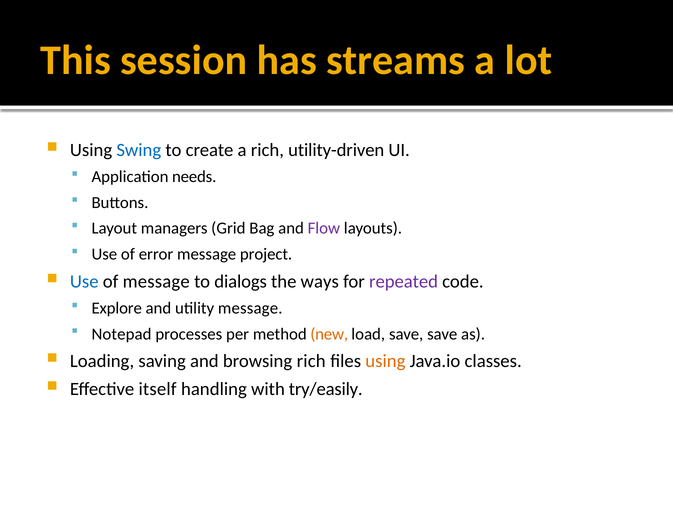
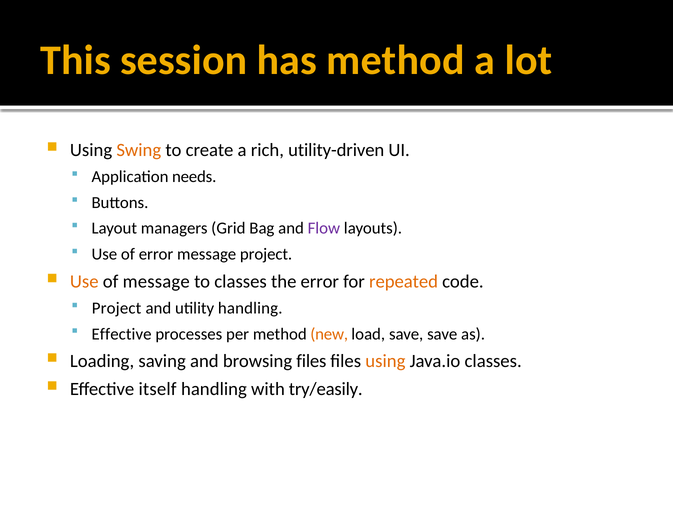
has streams: streams -> method (396, 60)
Swing colour: blue -> orange (139, 150)
Use colour: blue -> orange (84, 281)
to dialogs: dialogs -> classes (241, 281)
the ways: ways -> error (320, 281)
repeated colour: purple -> orange (404, 281)
Explore: Explore -> Project (117, 308)
utility message: message -> handling (250, 308)
Notepad: Notepad -> Effective (122, 334)
browsing rich: rich -> files (311, 361)
